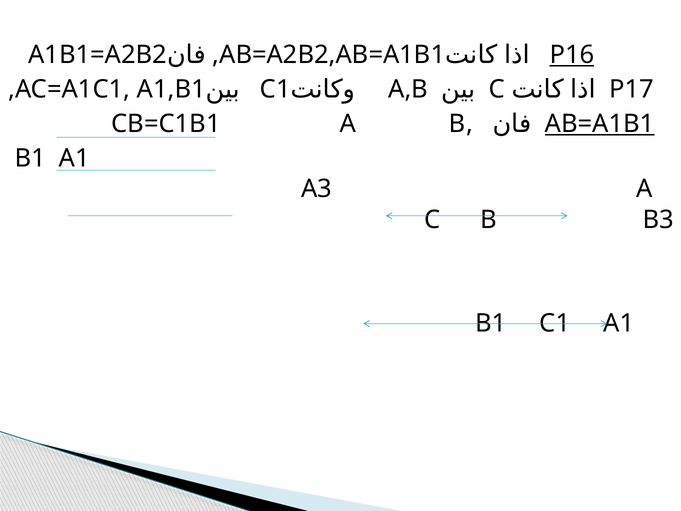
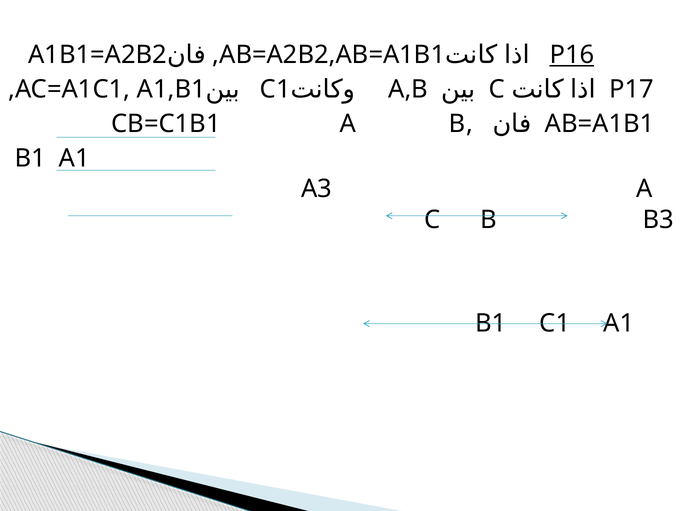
AB=A1B1 underline: present -> none (600, 124)
